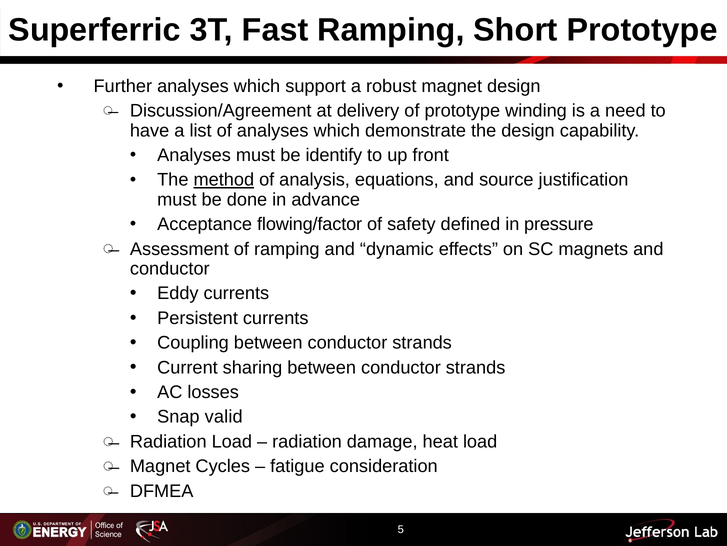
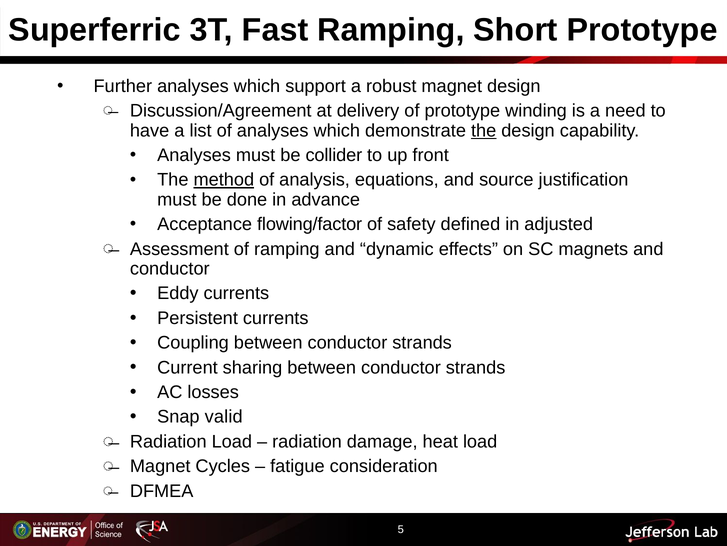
the underline: none -> present (484, 130)
identify: identify -> collider (334, 155)
pressure: pressure -> adjusted (559, 224)
